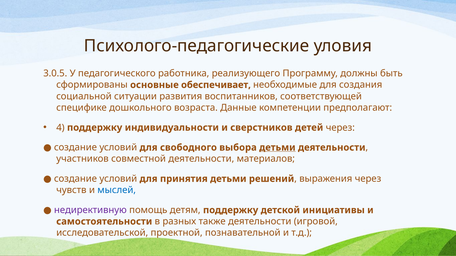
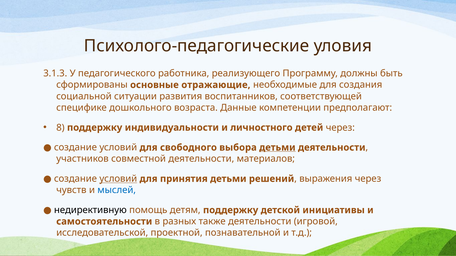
3.0.5: 3.0.5 -> 3.1.3 (55, 74)
обеспечивает: обеспечивает -> отражающие (216, 85)
4: 4 -> 8 (60, 128)
сверстников: сверстников -> личностного (261, 128)
условий underline: none -> present (118, 179)
недирективную colour: purple -> black (90, 210)
